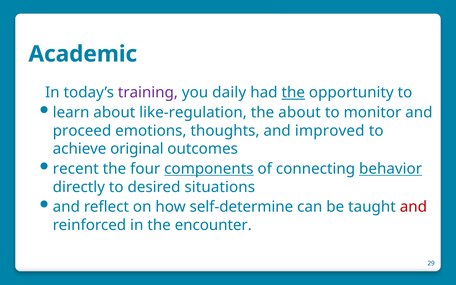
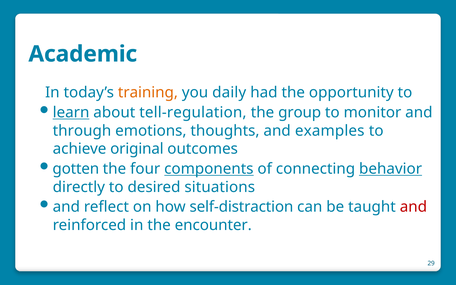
training colour: purple -> orange (148, 93)
the underline: present -> none (293, 93)
learn underline: none -> present (71, 112)
like-regulation: like-regulation -> tell-regulation (193, 112)
the about: about -> group (300, 112)
proceed: proceed -> through (82, 131)
improved: improved -> examples (330, 131)
recent: recent -> gotten (76, 169)
self-determine: self-determine -> self-distraction (241, 207)
